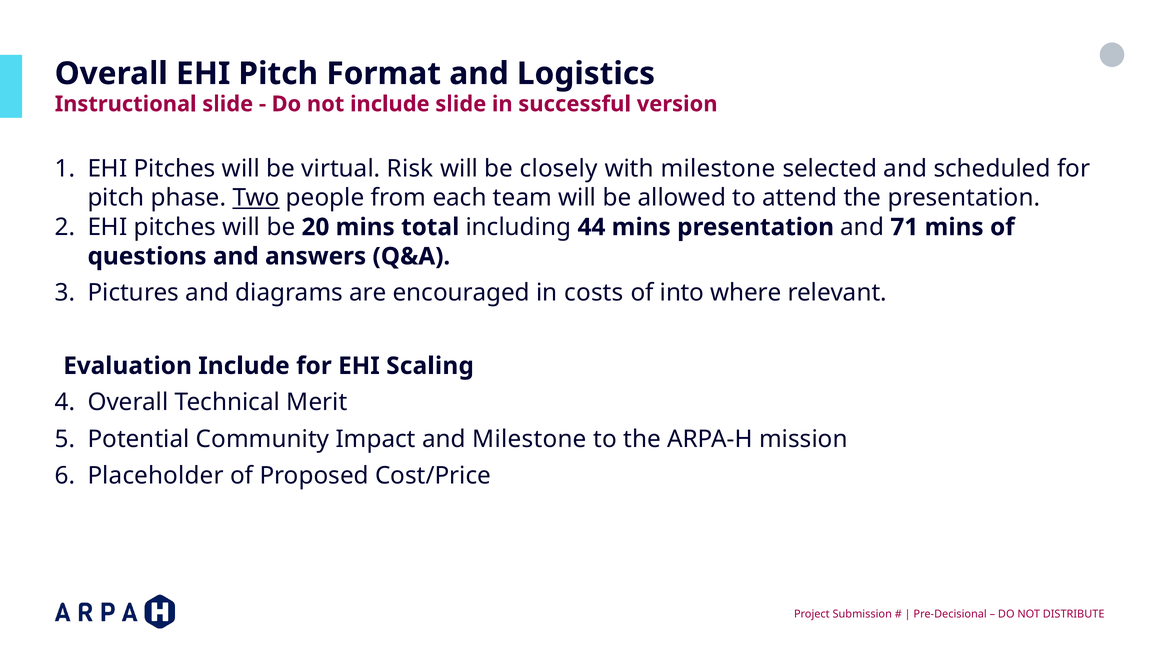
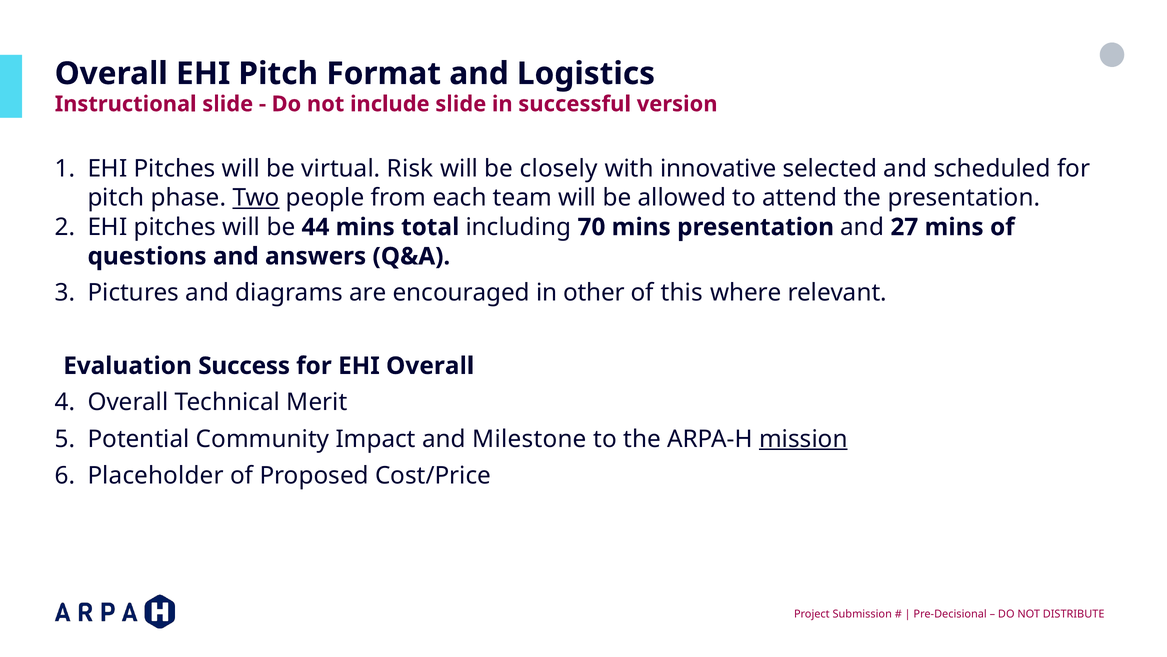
with milestone: milestone -> innovative (718, 169)
20: 20 -> 44 (315, 227)
44: 44 -> 70 (591, 227)
71: 71 -> 27 (904, 227)
costs: costs -> other (594, 293)
into: into -> this (682, 293)
Evaluation Include: Include -> Success (244, 366)
EHI Scaling: Scaling -> Overall (430, 366)
mission underline: none -> present (803, 439)
